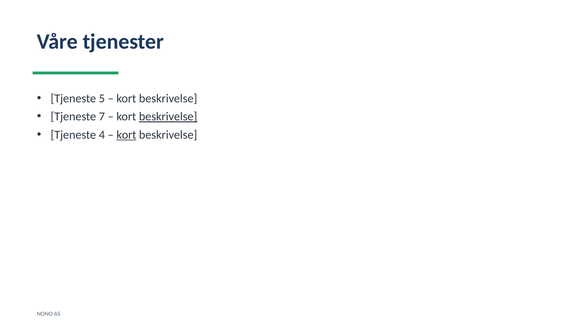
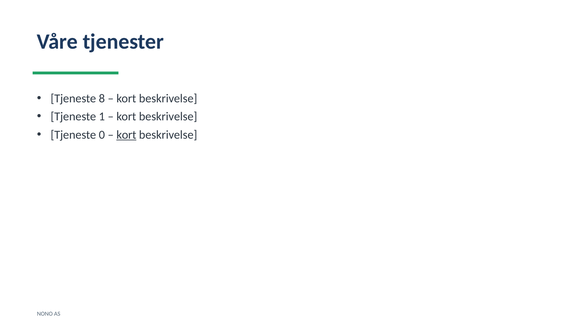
5: 5 -> 8 (102, 98)
7: 7 -> 1 (102, 117)
beskrivelse underline: present -> none (168, 117)
4: 4 -> 0 (102, 135)
